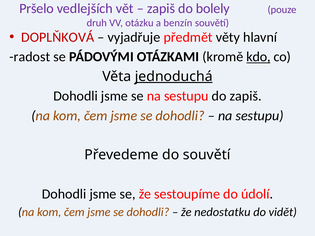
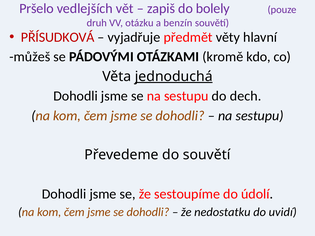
DOPLŇKOVÁ: DOPLŇKOVÁ -> PŘÍSUDKOVÁ (58, 37)
radost: radost -> můžeš (30, 57)
kdo underline: present -> none (258, 57)
do zapiš: zapiš -> dech (246, 96)
vidět: vidět -> uvidí (283, 212)
